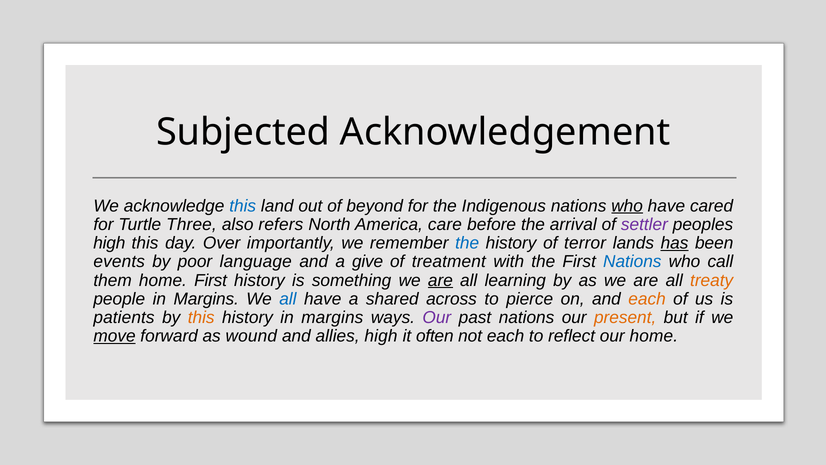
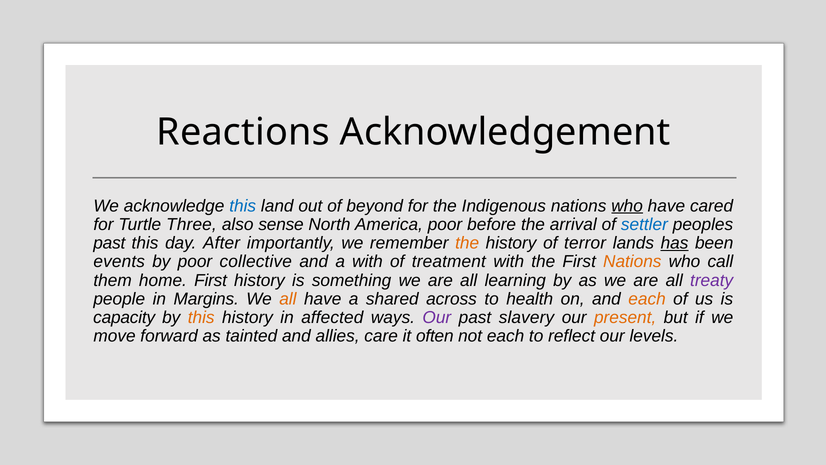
Subjected: Subjected -> Reactions (243, 132)
refers: refers -> sense (281, 224)
America care: care -> poor (445, 224)
settler colour: purple -> blue (644, 224)
high: high -> past (109, 243)
Over: Over -> After (222, 243)
the colour: blue -> orange (467, 243)
language: language -> collective (256, 261)
a give: give -> with (367, 261)
Nations colour: blue -> orange (632, 261)
are underline: present -> none (440, 280)
treaty colour: orange -> purple (712, 280)
all colour: blue -> orange (288, 299)
pierce: pierce -> health (530, 299)
patients: patients -> capacity (124, 317)
history in margins: margins -> affected (332, 317)
past nations: nations -> slavery (526, 317)
move underline: present -> none (115, 336)
wound: wound -> tainted (251, 336)
allies high: high -> care (381, 336)
our home: home -> levels (654, 336)
